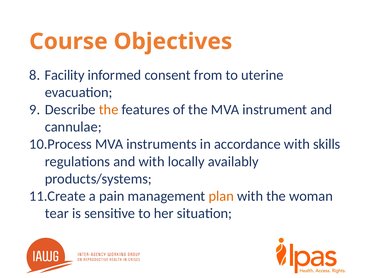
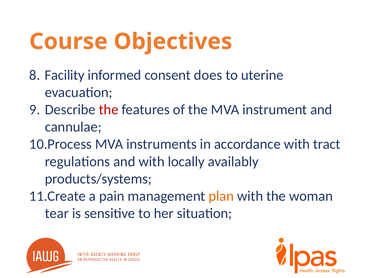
from: from -> does (208, 75)
the colour: orange -> red (109, 110)
skills: skills -> tract (327, 144)
